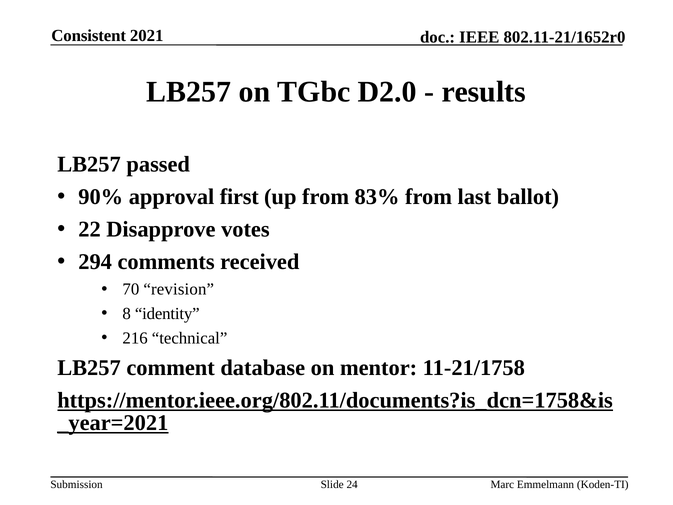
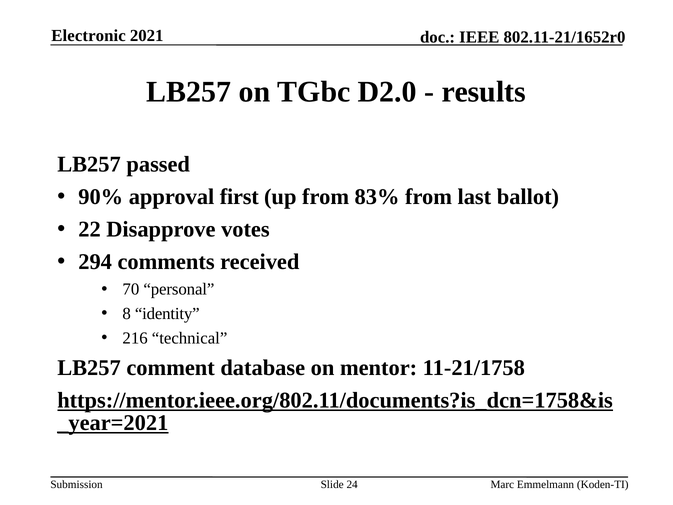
Consistent: Consistent -> Electronic (89, 36)
revision: revision -> personal (179, 289)
